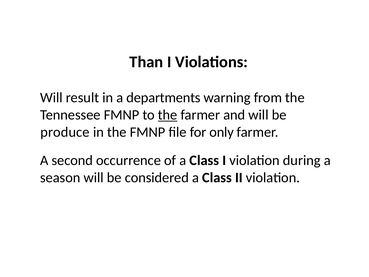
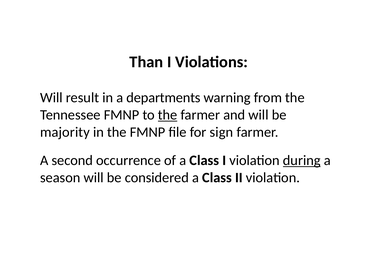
produce: produce -> majority (65, 132)
only: only -> sign (221, 132)
during underline: none -> present (302, 160)
